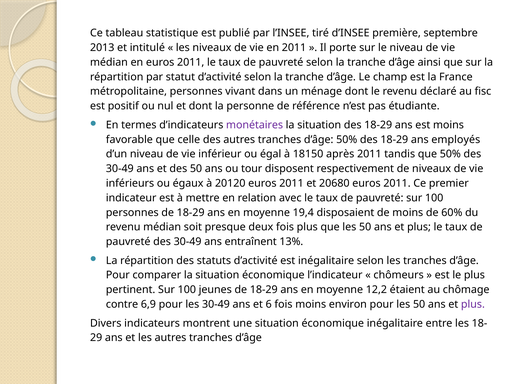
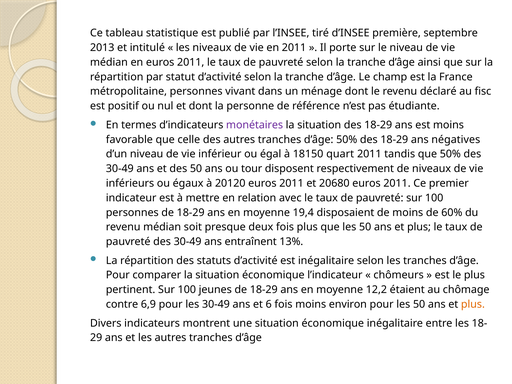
employés: employés -> négatives (456, 140)
après: après -> quart (340, 154)
plus colour: purple -> orange (473, 304)
